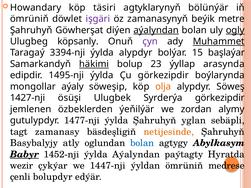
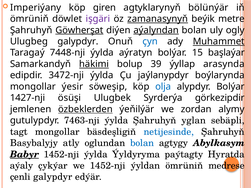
Howandary: Howandary -> Imperiýany (36, 8)
täsiri: täsiri -> giren (105, 8)
zamanasynyň underline: none -> present (158, 19)
Göwherşat underline: none -> present (79, 30)
ogly underline: present -> none (235, 30)
Ulugbeg köpsanly: köpsanly -> galypdyr (78, 41)
çyn colour: purple -> blue (150, 41)
3394-nji: 3394-nji -> 7448-nji (68, 53)
ýylda alypdyr: alypdyr -> aýratyn (136, 53)
23: 23 -> 39 (156, 64)
1495-nji: 1495-nji -> 3472-nji (66, 75)
Çu görkezipdir: görkezipdir -> jaýlanypdyr (163, 75)
aýaly: aýaly -> ýesir (72, 87)
olja colour: orange -> blue (163, 87)
alypdyr Söweş: Söweş -> Bolýar (231, 87)
özbeklerden underline: none -> present (85, 109)
1477-nji: 1477-nji -> 7463-nji (82, 121)
tagt zamanasy: zamanasy -> mongollar (57, 132)
netijesinde colour: orange -> blue (169, 132)
ýylda Aýalyndan: Aýalyndan -> Ýyldyryma (136, 155)
wezir: wezir -> aýaly (22, 166)
we 1447-nji: 1447-nji -> 1452-nji (108, 166)
çenli bolupdyr: bolupdyr -> galypdyr (53, 177)
